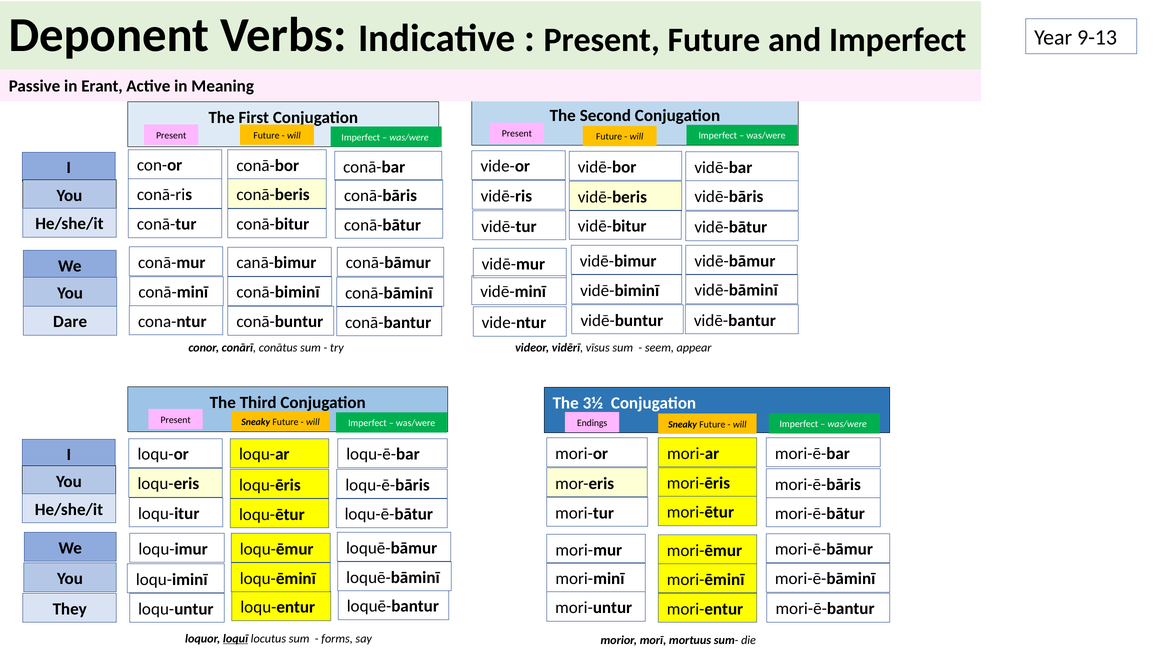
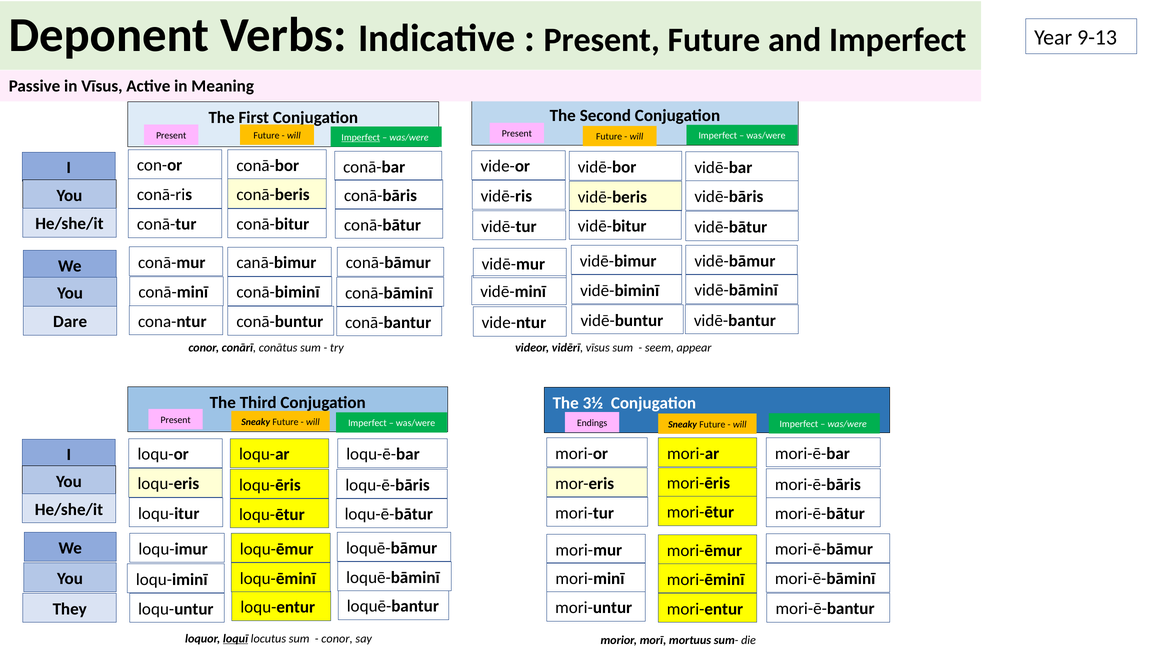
in Erant: Erant -> Vīsus (102, 86)
Imperfect underline: none -> present (361, 137)
forms: forms -> conor (337, 638)
